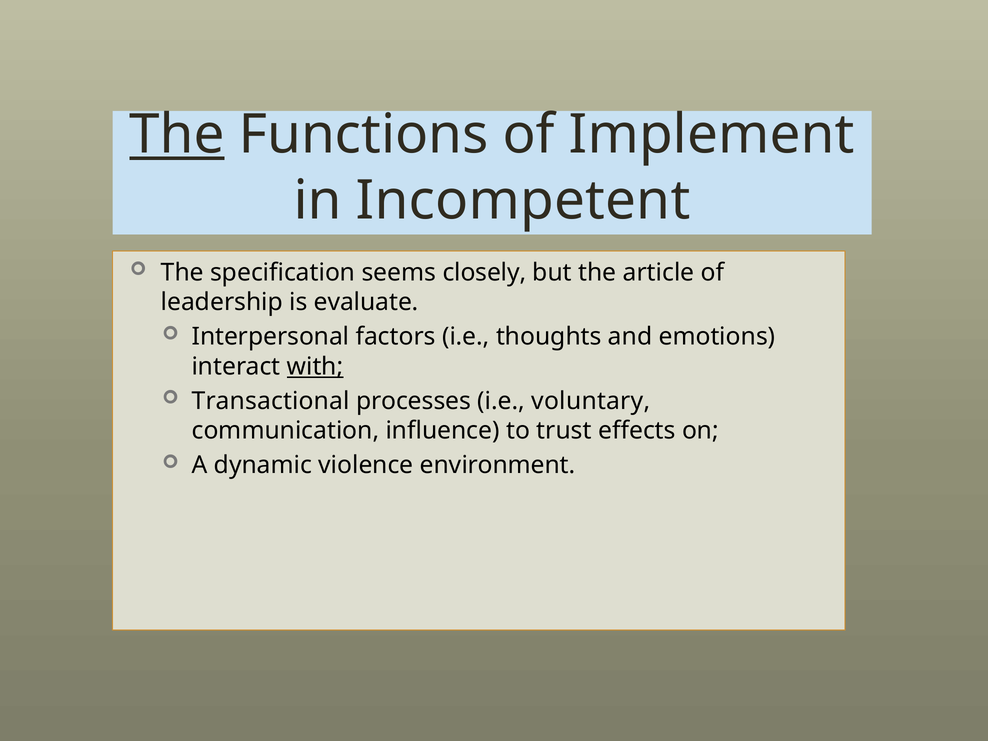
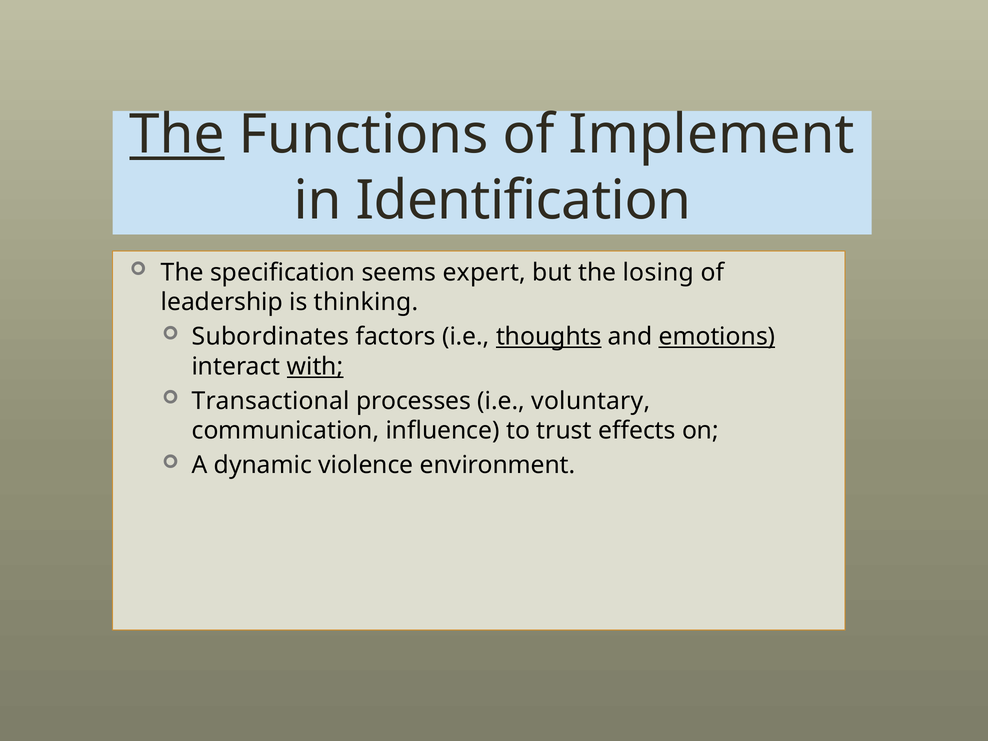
Incompetent: Incompetent -> Identification (523, 200)
closely: closely -> expert (484, 273)
article: article -> losing (658, 273)
evaluate: evaluate -> thinking (366, 302)
Interpersonal: Interpersonal -> Subordinates (270, 337)
thoughts underline: none -> present (549, 337)
emotions underline: none -> present (717, 337)
